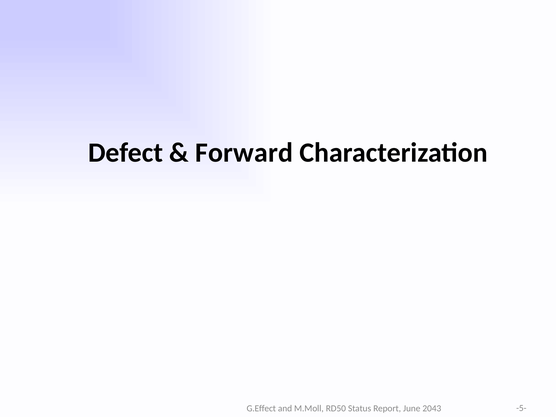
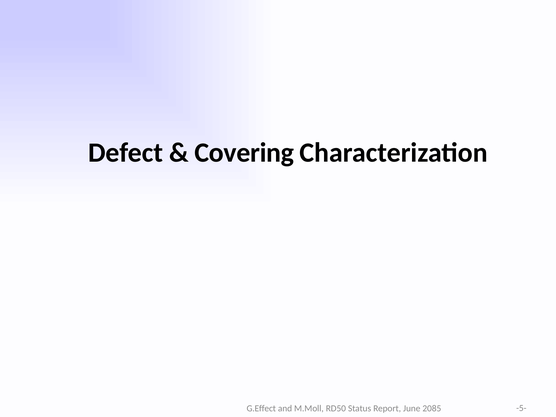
Forward: Forward -> Covering (244, 153)
2043: 2043 -> 2085 (432, 408)
